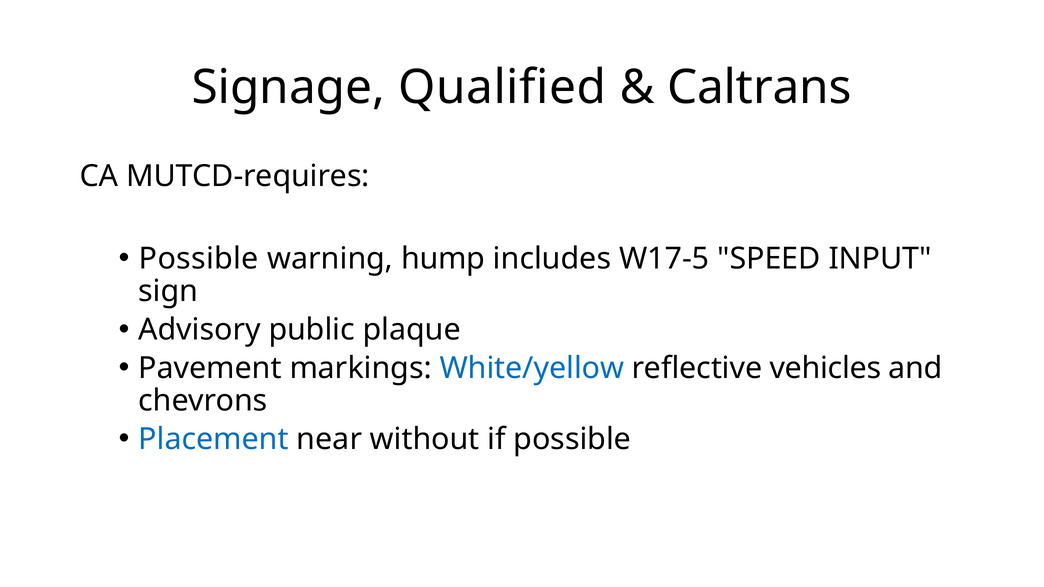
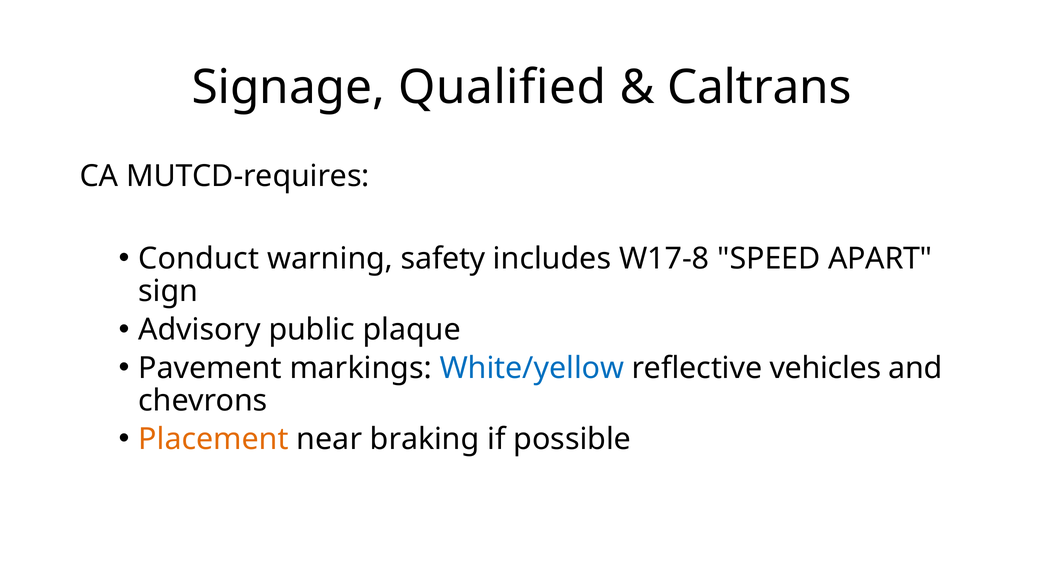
Possible: Possible -> Conduct (199, 259)
hump: hump -> safety (443, 259)
W17-5: W17-5 -> W17-8 (664, 259)
INPUT: INPUT -> APART (880, 259)
Placement colour: blue -> orange (213, 439)
without: without -> braking (425, 439)
